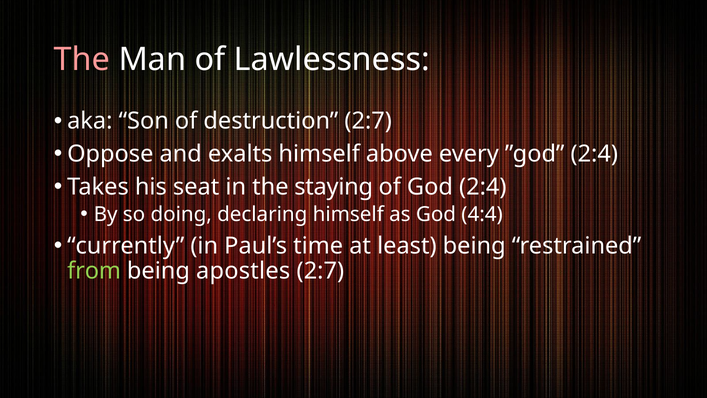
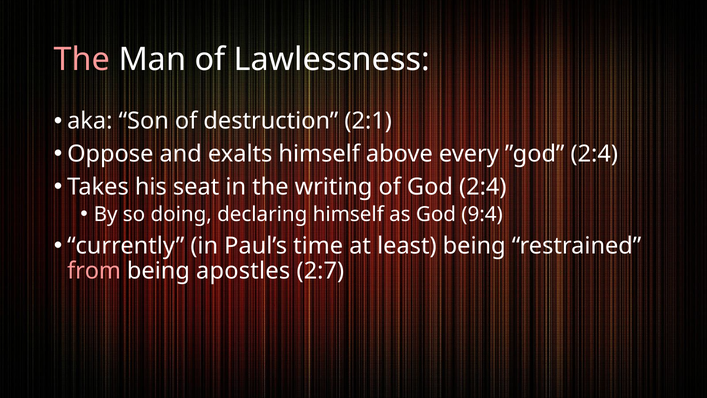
destruction 2:7: 2:7 -> 2:1 (368, 121)
staying: staying -> writing (334, 187)
4:4: 4:4 -> 9:4 (482, 214)
from colour: light green -> pink (94, 271)
